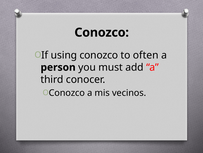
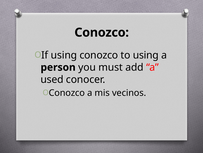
to often: often -> using (146, 55)
third: third -> used (52, 79)
